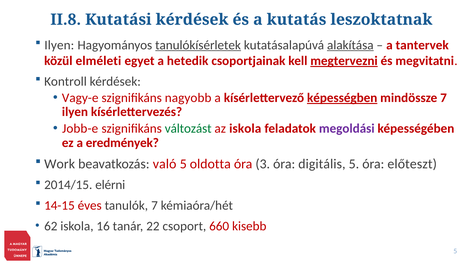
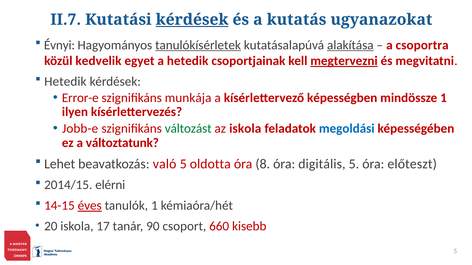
II.8: II.8 -> II.7 (66, 20)
kérdések underline: none -> present (192, 20)
leszoktatnak: leszoktatnak -> ugyanazokat (381, 20)
Ilyen: Ilyen -> Évnyi (59, 45)
tantervek: tantervek -> csoportra (422, 45)
elméleti: elméleti -> kedvelik (98, 61)
Kontroll: Kontroll -> Hetedik (65, 82)
Vagy-e: Vagy-e -> Error-e (80, 98)
nagyobb: nagyobb -> munkája (188, 98)
képességben underline: present -> none (342, 98)
mindössze 7: 7 -> 1 (444, 98)
megoldási colour: purple -> blue (347, 129)
eredmények: eredmények -> változtatunk (122, 143)
Work: Work -> Lehet (60, 164)
3: 3 -> 8 (263, 164)
éves underline: none -> present (90, 206)
tanulók 7: 7 -> 1 (154, 206)
62: 62 -> 20 (51, 227)
16: 16 -> 17 (103, 227)
22: 22 -> 90 (153, 227)
